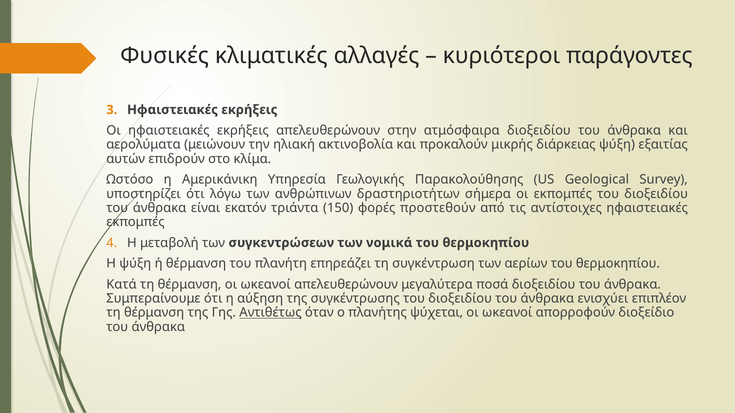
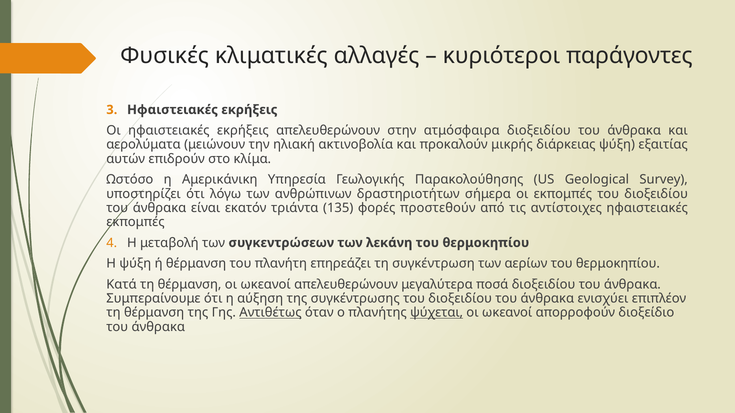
150: 150 -> 135 (338, 208)
νομικά: νομικά -> λεκάνη (389, 243)
ψύχεται underline: none -> present (437, 313)
